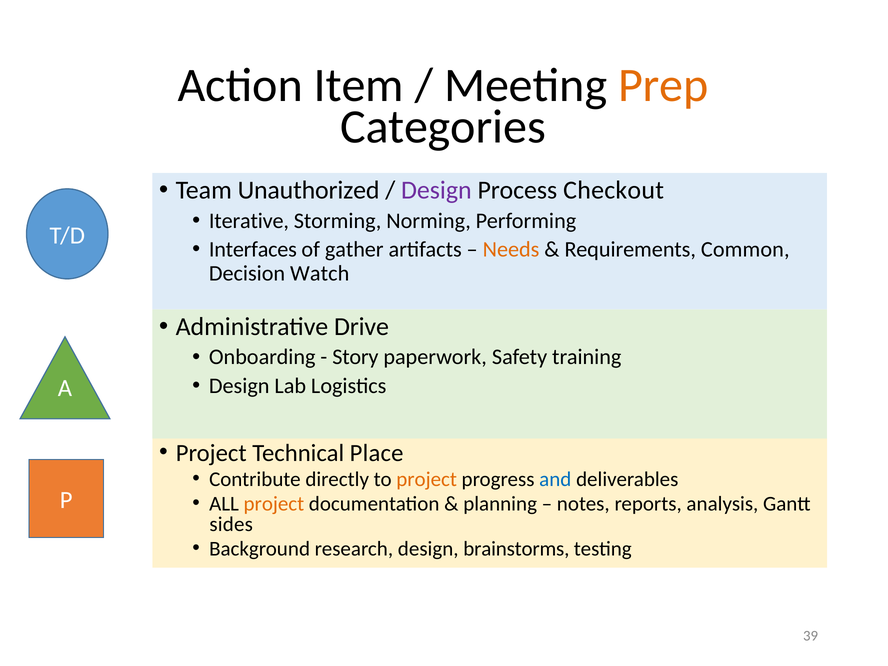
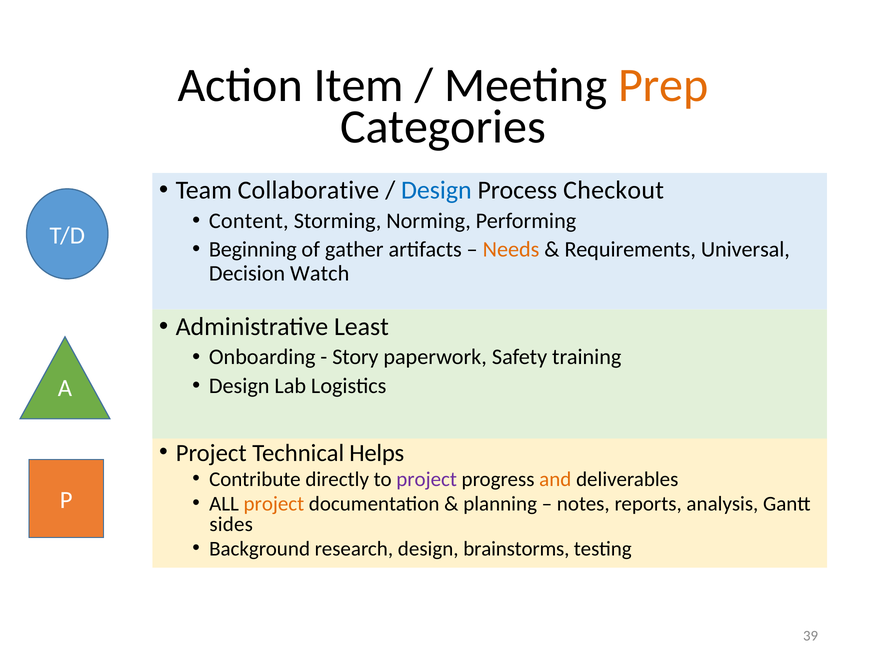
Unauthorized: Unauthorized -> Collaborative (308, 190)
Design colour: purple -> blue (436, 190)
Iterative: Iterative -> Content (249, 221)
Interfaces: Interfaces -> Beginning (253, 249)
Common: Common -> Universal (745, 249)
Drive: Drive -> Least (361, 327)
Place: Place -> Helps (377, 453)
project colour: orange -> purple (427, 479)
and colour: blue -> orange (555, 479)
